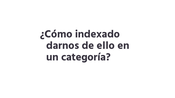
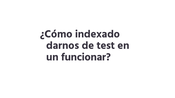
ello: ello -> test (106, 46)
categoría: categoría -> funcionar (86, 57)
